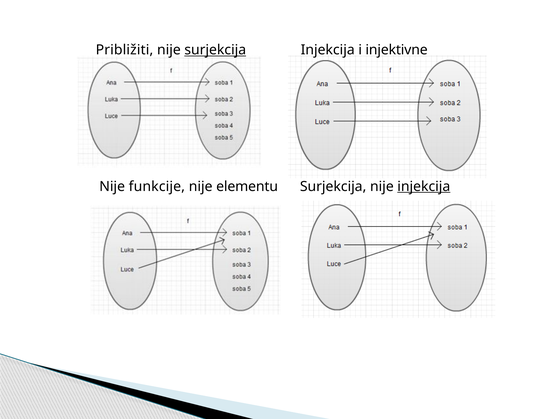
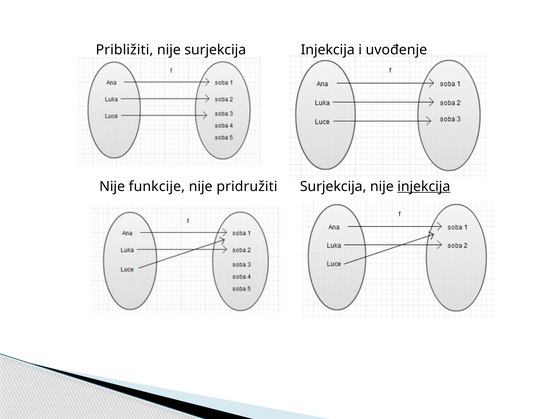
surjekcija underline: present -> none (215, 50)
injektivne: injektivne -> uvođenje (396, 50)
elementu: elementu -> pridružiti (247, 187)
